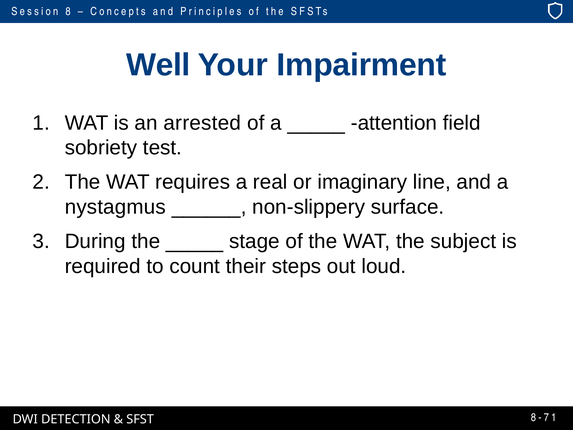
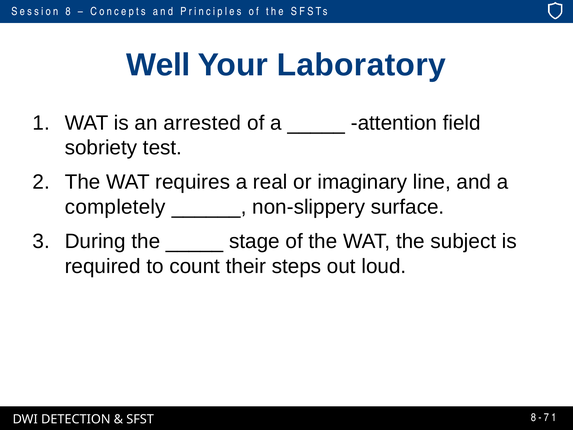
Impairment: Impairment -> Laboratory (361, 65)
nystagmus: nystagmus -> completely (115, 207)
